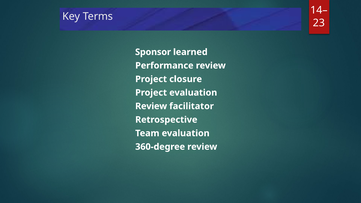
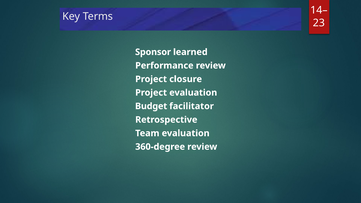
Review: Review -> Budget (151, 106)
